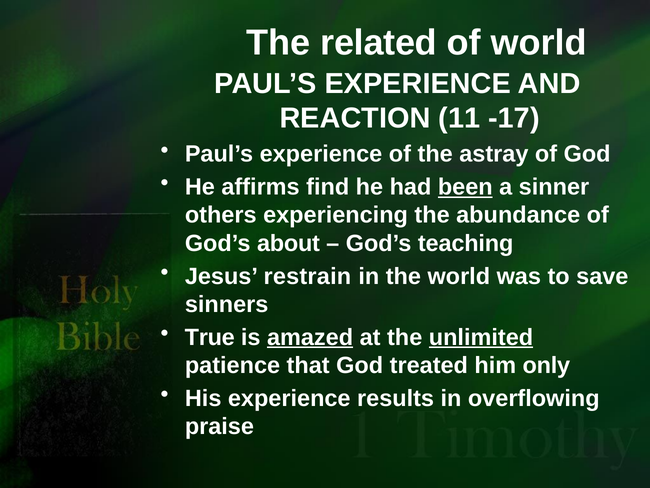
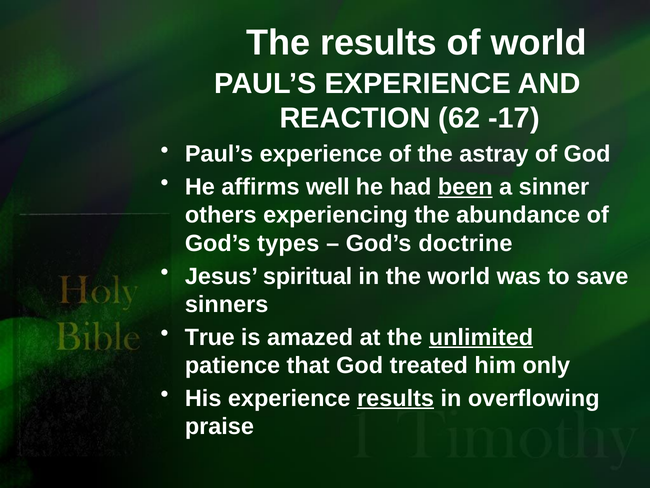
The related: related -> results (379, 43)
11: 11 -> 62 (459, 118)
find: find -> well (328, 187)
about: about -> types (288, 243)
teaching: teaching -> doctrine (465, 243)
restrain: restrain -> spiritual (308, 276)
amazed underline: present -> none (310, 337)
results underline: none -> present (396, 398)
